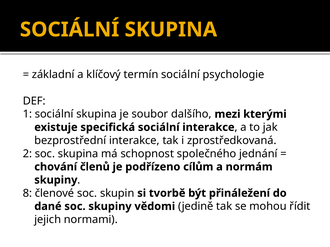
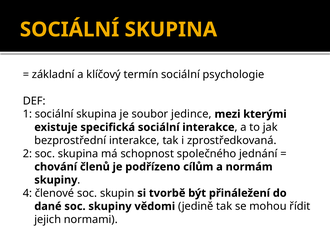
dalšího: dalšího -> jedince (191, 114)
8: 8 -> 4 (27, 194)
